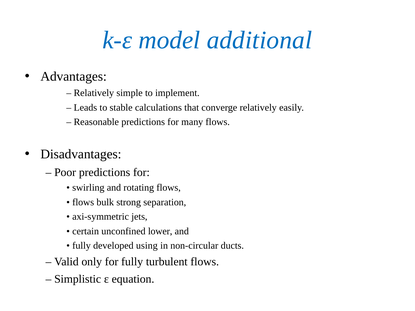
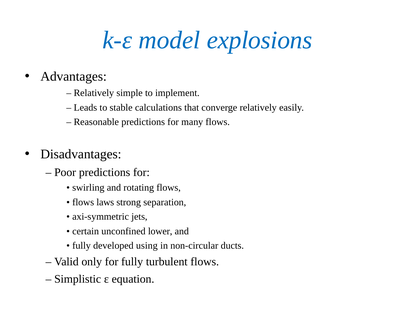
additional: additional -> explosions (260, 40)
bulk: bulk -> laws (105, 202)
